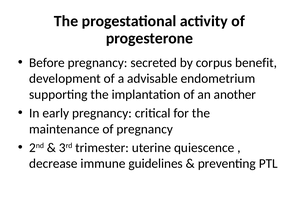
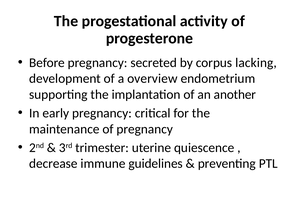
benefit: benefit -> lacking (256, 63)
advisable: advisable -> overview (152, 79)
